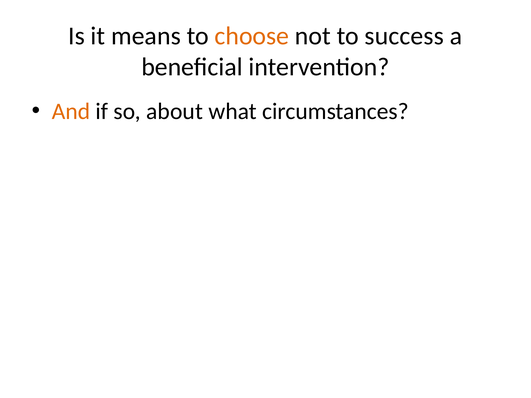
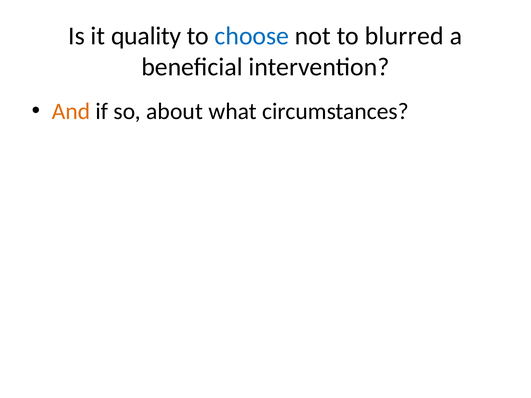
means: means -> quality (146, 36)
choose colour: orange -> blue (252, 36)
success: success -> blurred (404, 36)
